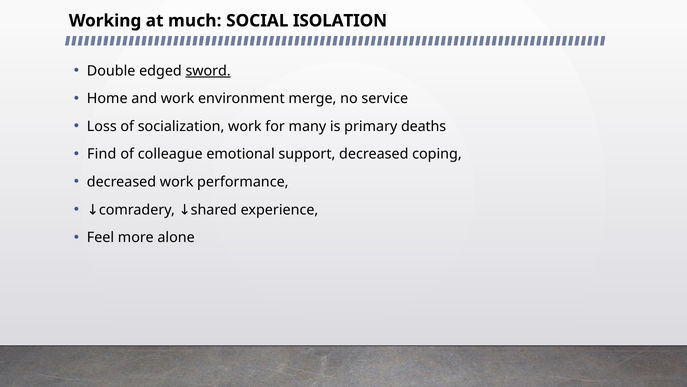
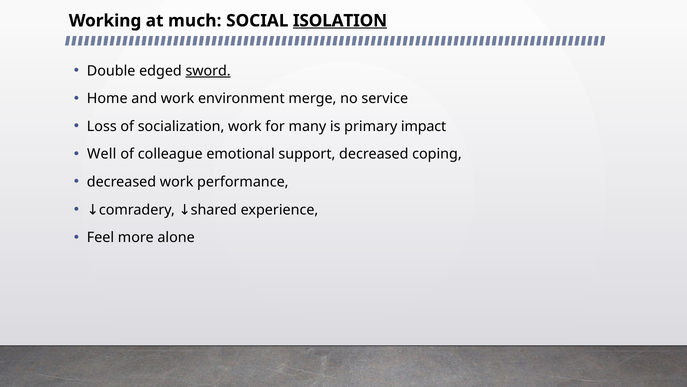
ISOLATION underline: none -> present (340, 21)
deaths: deaths -> impact (424, 126)
Find: Find -> Well (102, 154)
